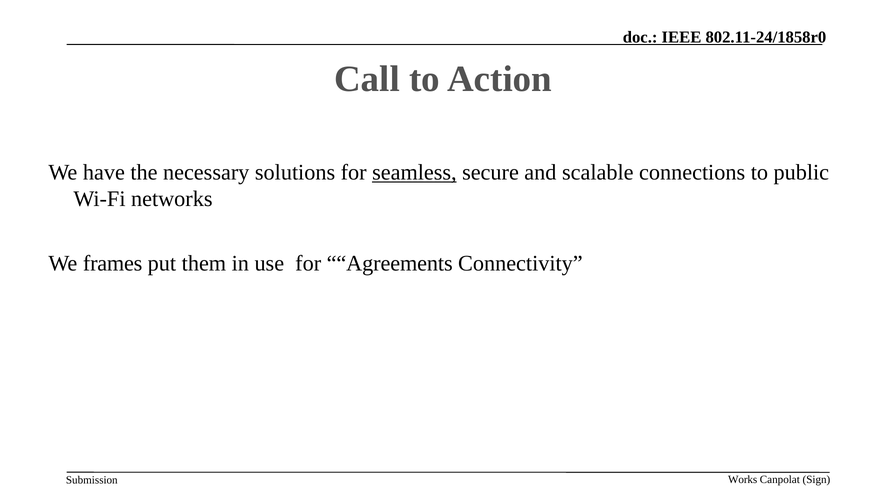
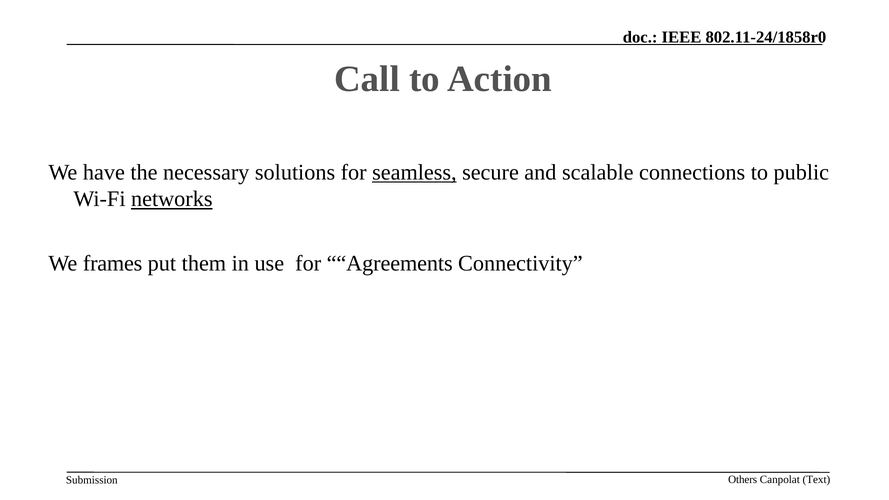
networks underline: none -> present (172, 199)
Works: Works -> Others (743, 480)
Sign: Sign -> Text (816, 480)
